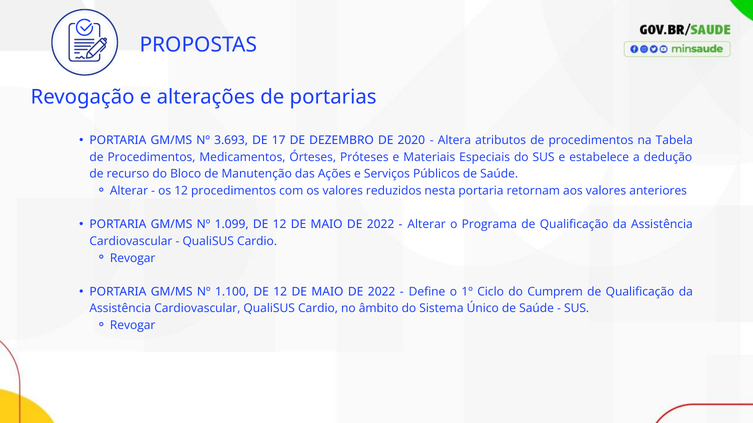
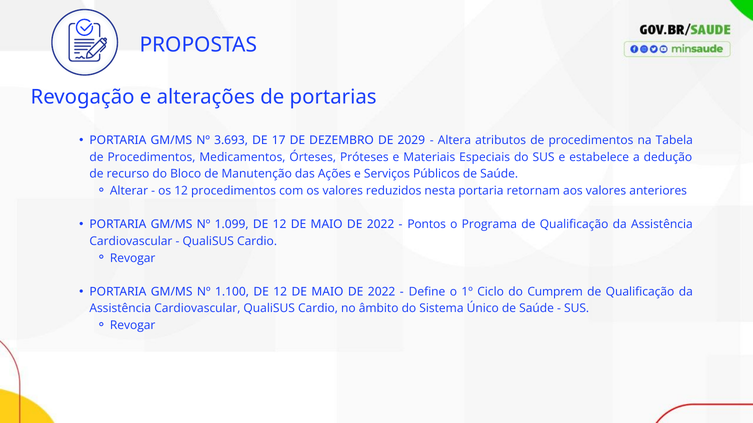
2020: 2020 -> 2029 (411, 141)
Alterar: Alterar -> Pontos (427, 225)
